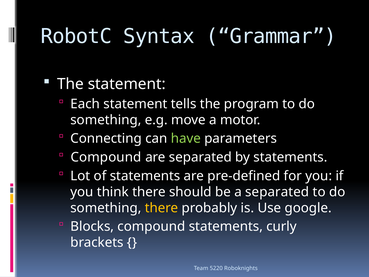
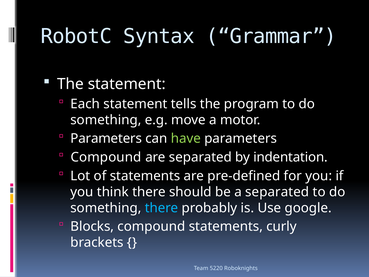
Connecting: Connecting -> Parameters (106, 138)
by statements: statements -> indentation (291, 157)
there colour: yellow -> light blue (162, 208)
